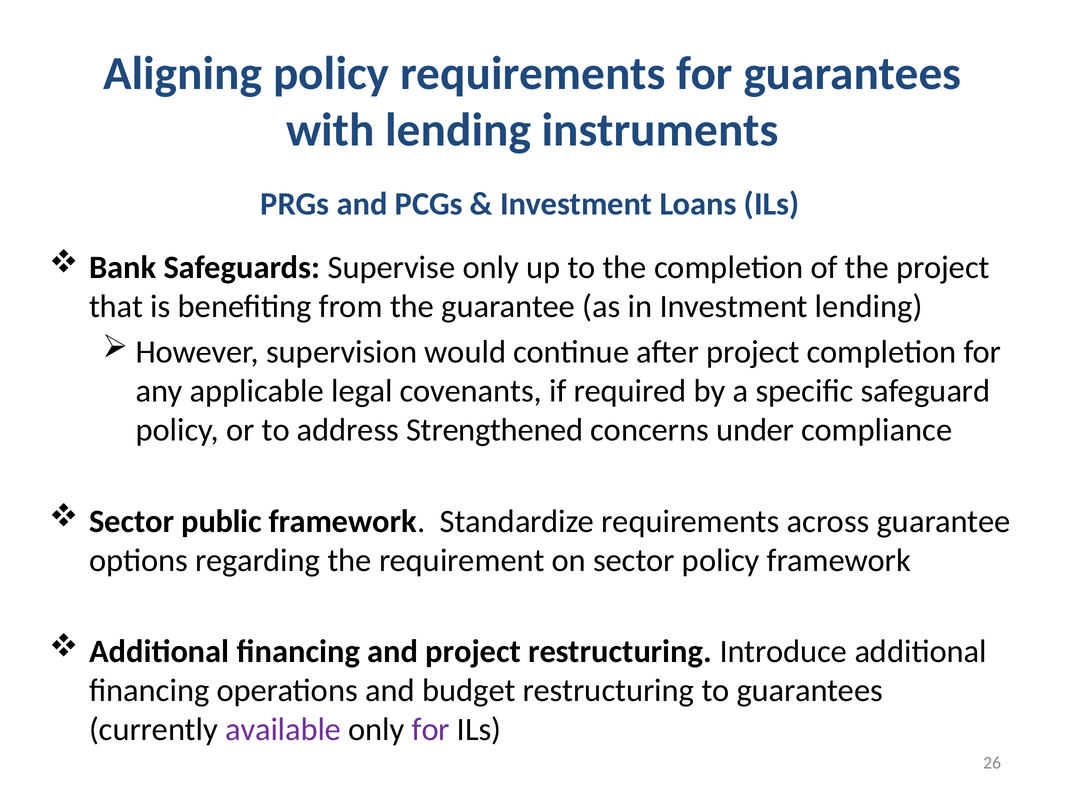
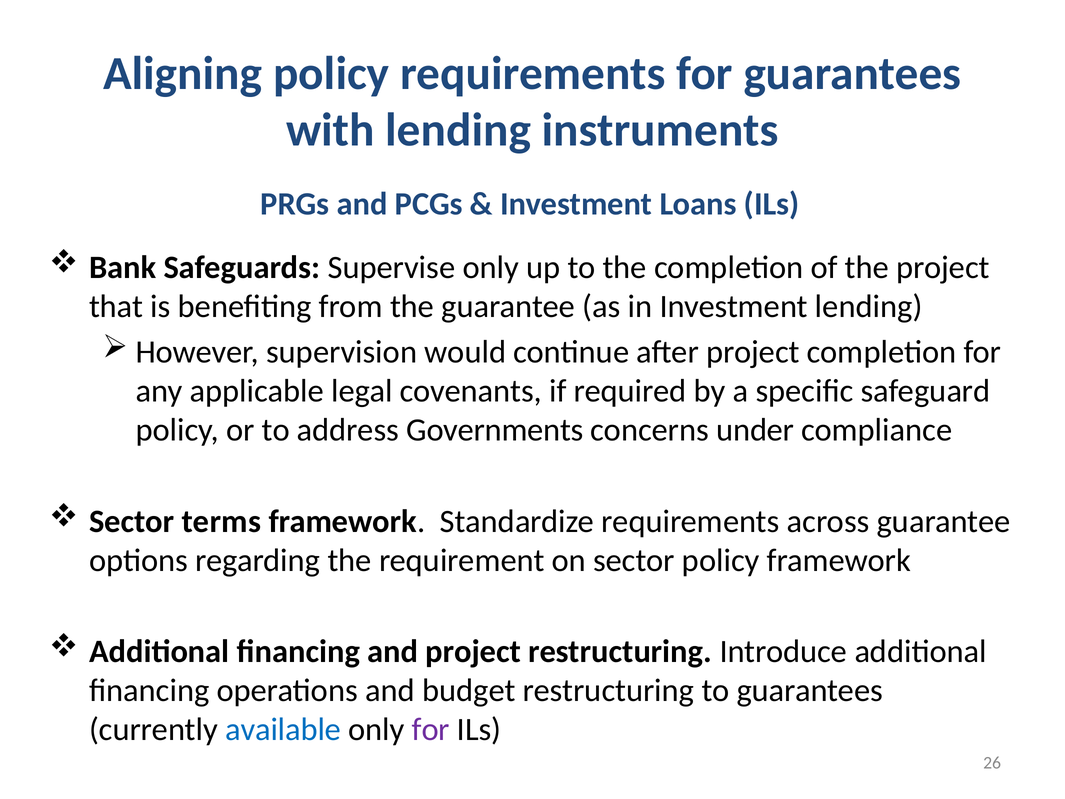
Strengthened: Strengthened -> Governments (495, 430)
public: public -> terms (221, 521)
available colour: purple -> blue (283, 729)
